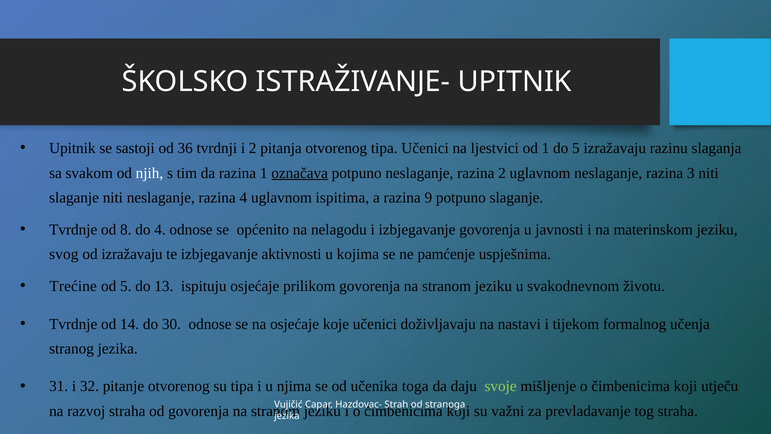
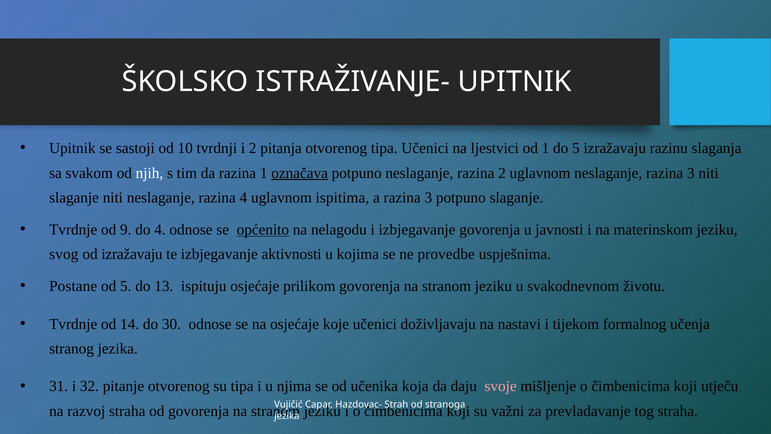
36: 36 -> 10 (185, 148)
a razina 9: 9 -> 3 (428, 198)
8: 8 -> 9 (126, 229)
općenito underline: none -> present (263, 229)
pamćenje: pamćenje -> provedbe (446, 254)
Trećine: Trećine -> Postane (73, 286)
toga: toga -> koja (415, 386)
svoje colour: light green -> pink (501, 386)
